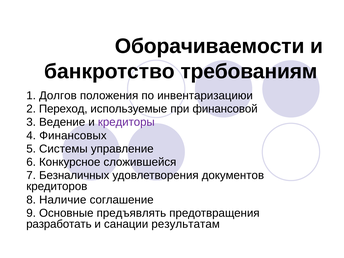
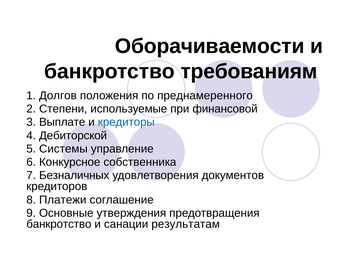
инвентаризациюи: инвентаризациюи -> преднамеренного (205, 96)
Переход: Переход -> Степени (63, 109)
Ведение: Ведение -> Выплате (62, 122)
кредиторы colour: purple -> blue (126, 122)
Финансовых: Финансовых -> Дебиторской (73, 136)
сложившейся: сложившейся -> собственника (140, 162)
Наличие: Наличие -> Платежи (63, 200)
предъявлять: предъявлять -> утверждения (131, 213)
разработать: разработать -> банкротство (59, 224)
